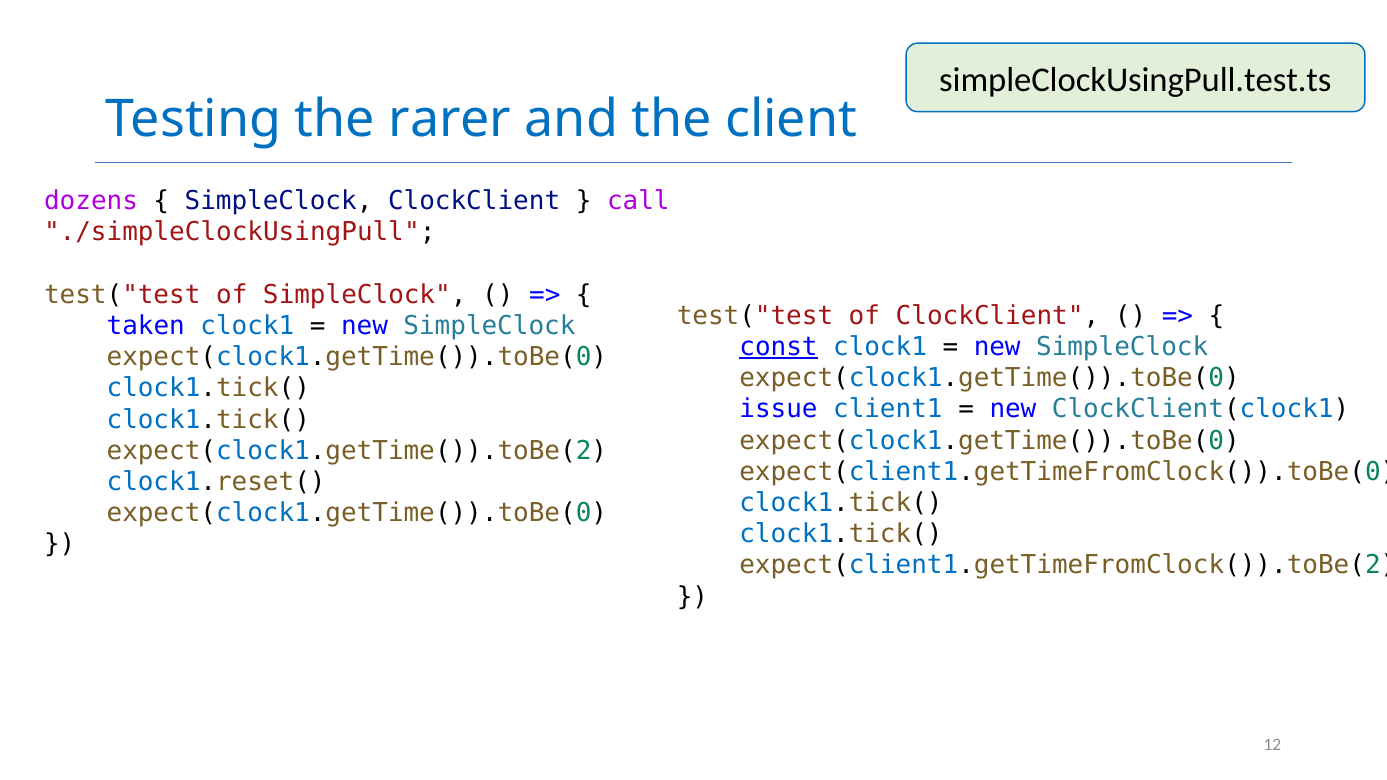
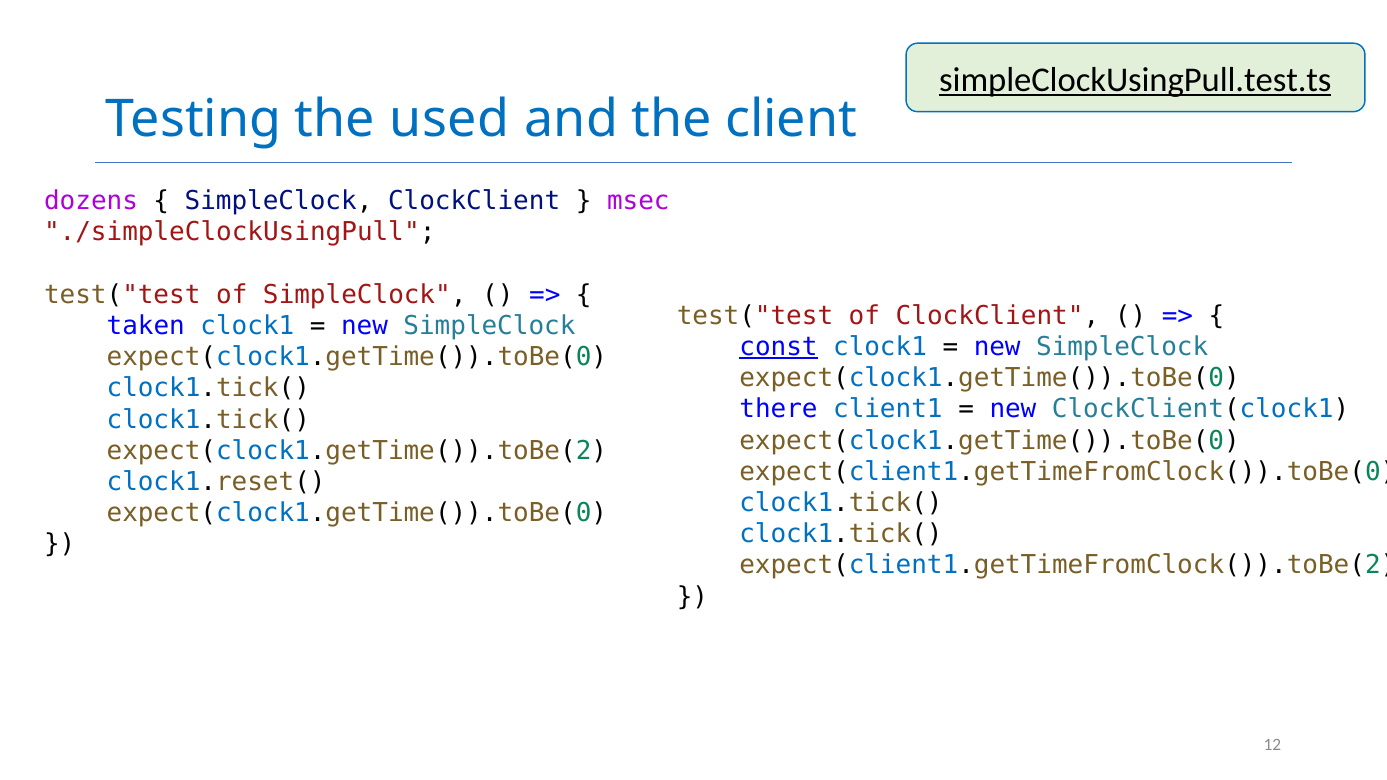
simpleClockUsingPull.test.ts underline: none -> present (1135, 80)
rarer: rarer -> used (450, 119)
call: call -> msec (638, 201)
issue: issue -> there (778, 409)
